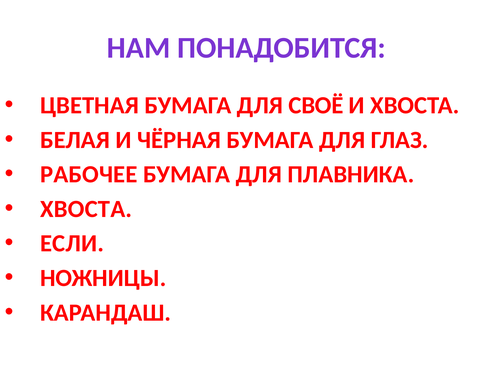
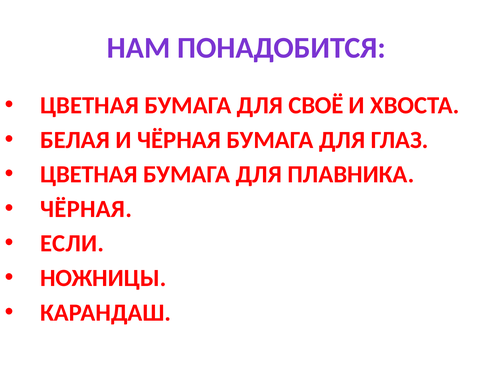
РАБОЧЕЕ: РАБОЧЕЕ -> ЦВЕТНАЯ (89, 174)
ХВОСТА: ХВОСТА -> ЧЁРНАЯ (86, 209)
